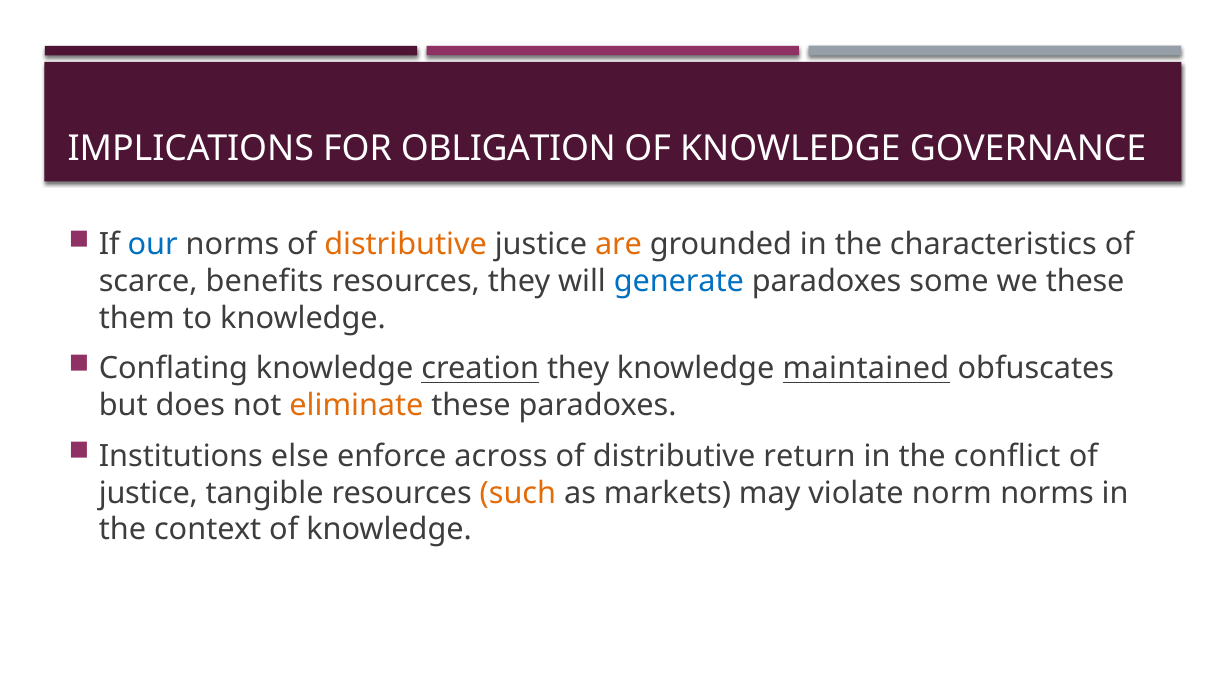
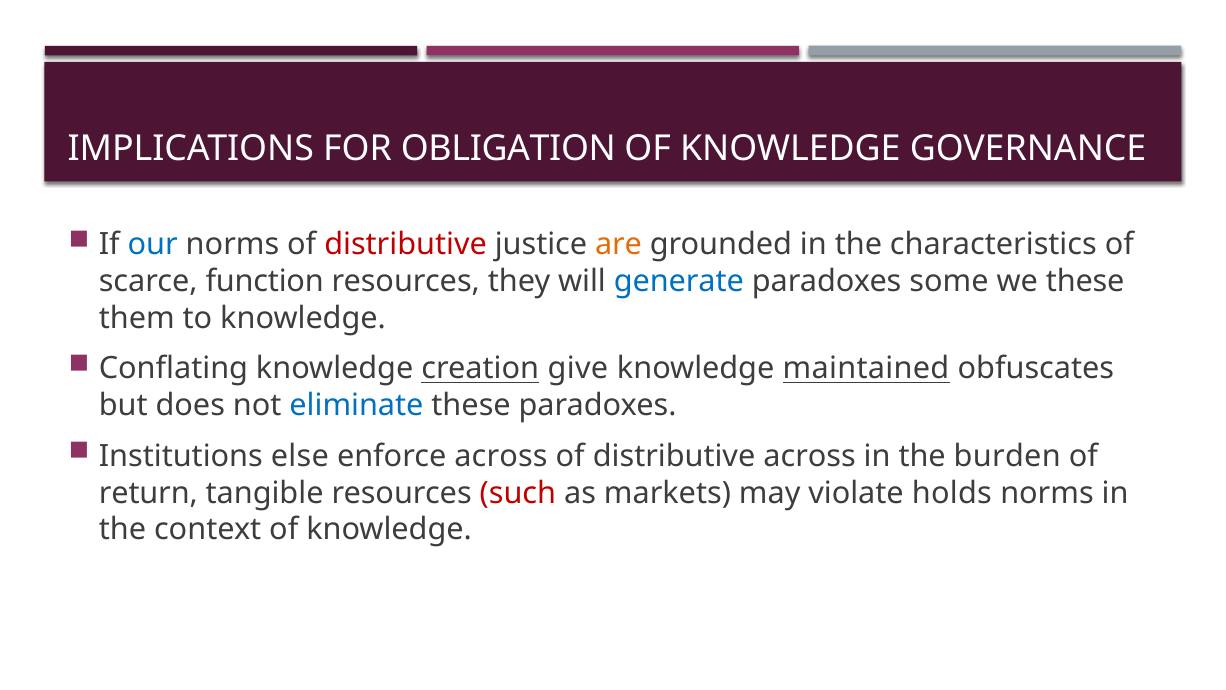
distributive colour: orange -> red (406, 244)
benefits: benefits -> function (265, 281)
creation they: they -> give (578, 369)
eliminate colour: orange -> blue (356, 405)
distributive return: return -> across (810, 456)
conflict: conflict -> burden (1007, 456)
justice: justice -> return (148, 493)
such colour: orange -> red (518, 493)
norm: norm -> holds (952, 493)
